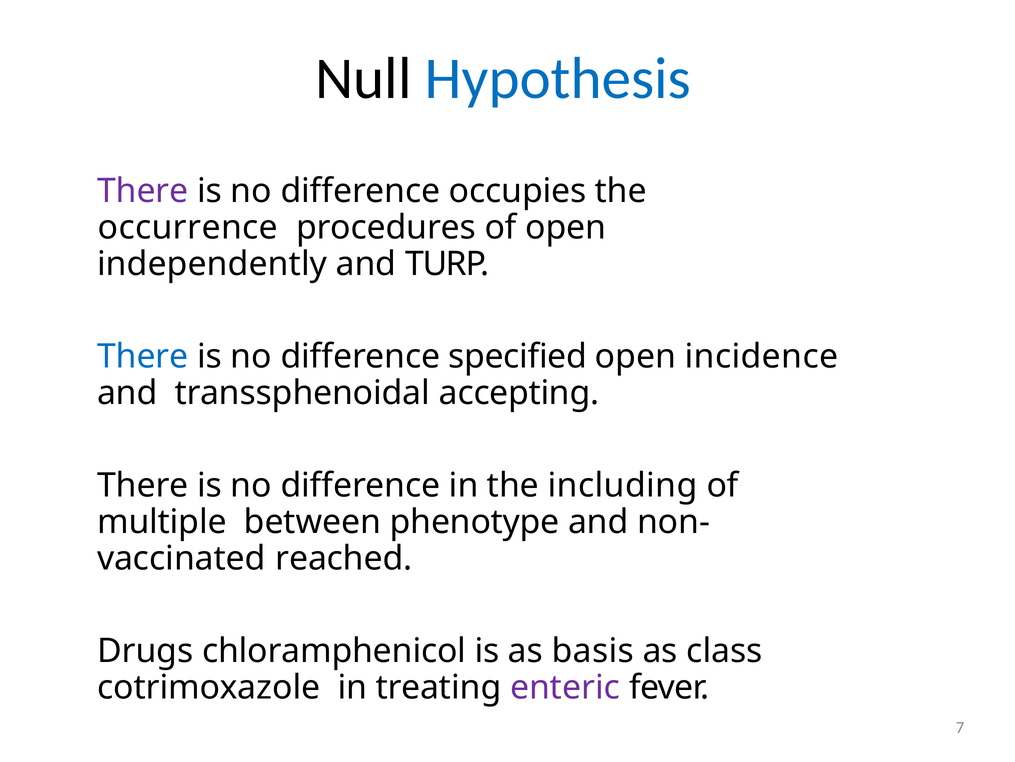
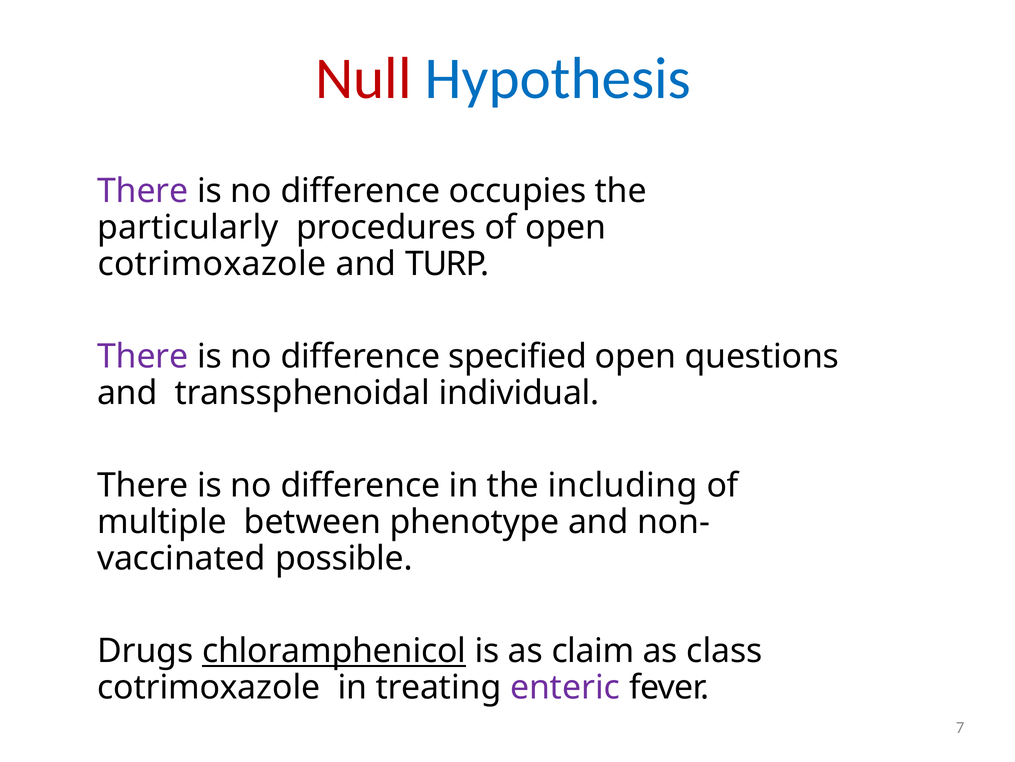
Null colour: black -> red (363, 78)
occurrence: occurrence -> particularly (188, 227)
independently: independently -> cotrimoxazole (212, 264)
There colour: blue -> purple (143, 356)
incidence: incidence -> questions (762, 356)
accepting: accepting -> individual (519, 393)
reached: reached -> possible (344, 558)
chloramphenicol underline: none -> present (334, 651)
basis: basis -> claim (593, 651)
